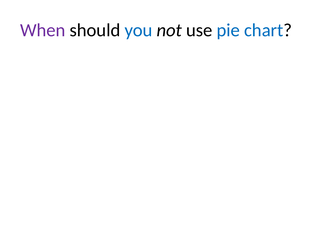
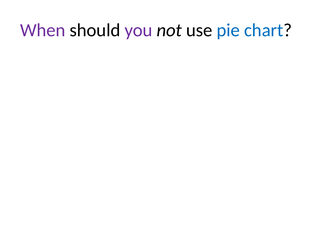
you colour: blue -> purple (138, 30)
